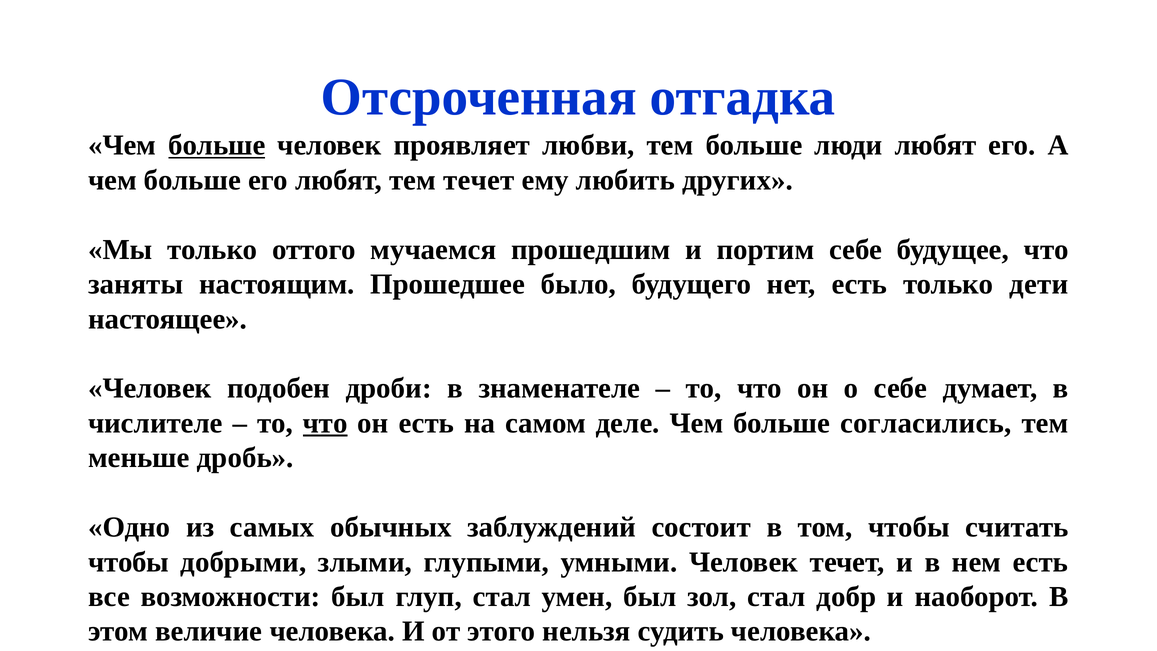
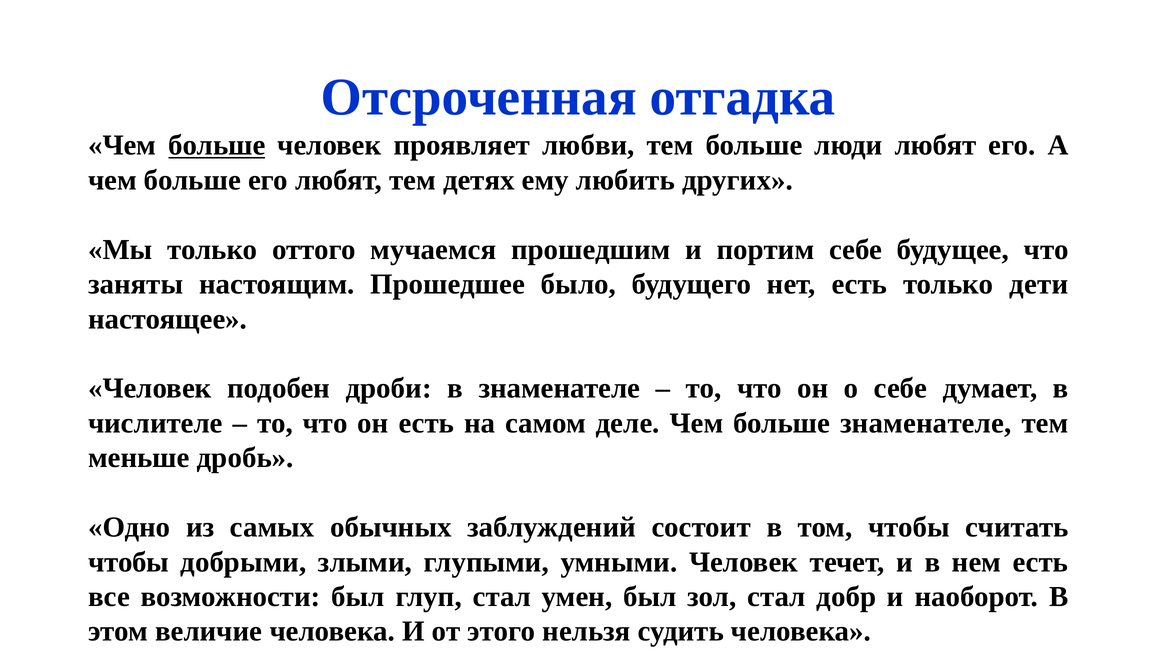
тем течет: течет -> детях (479, 180)
что underline: present -> none (325, 423)
больше согласились: согласились -> знаменателе (926, 423)
